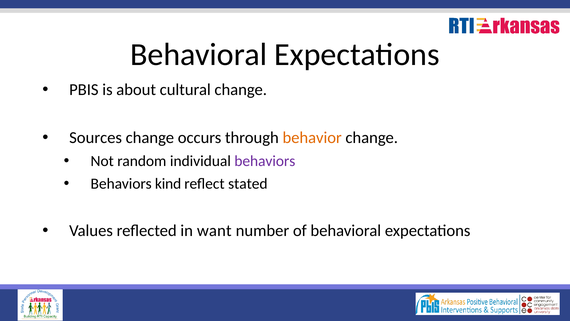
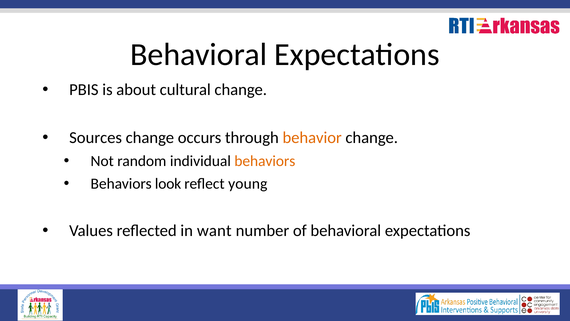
behaviors colour: purple -> orange (265, 161)
kind: kind -> look (168, 183)
stated: stated -> young (248, 183)
